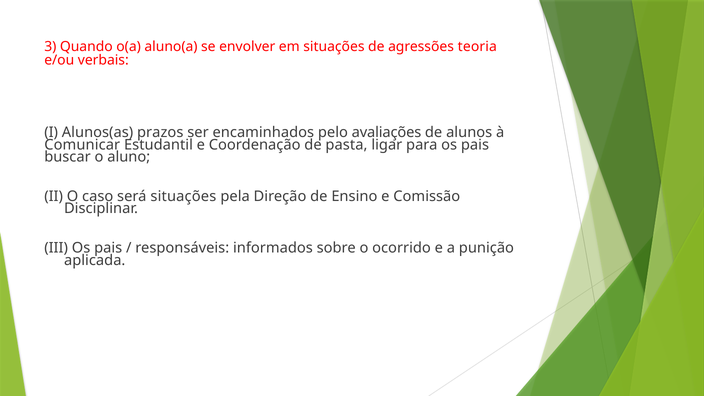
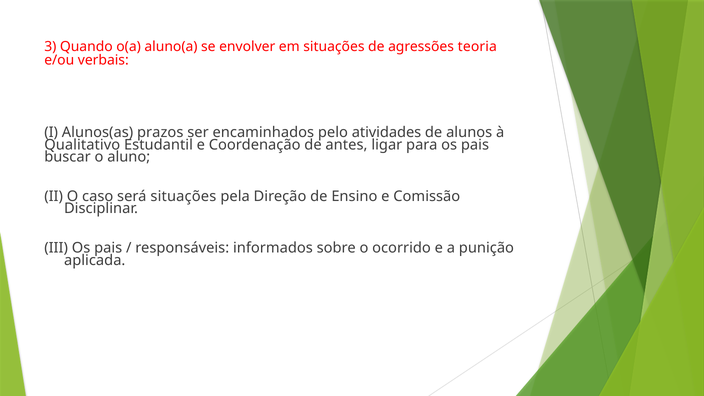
avaliações: avaliações -> atividades (386, 132)
Comunicar: Comunicar -> Qualitativo (82, 145)
pasta: pasta -> antes (346, 145)
